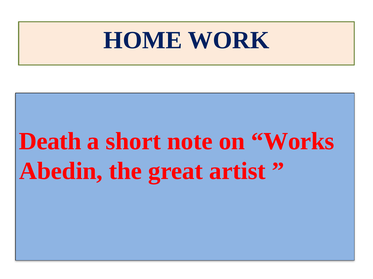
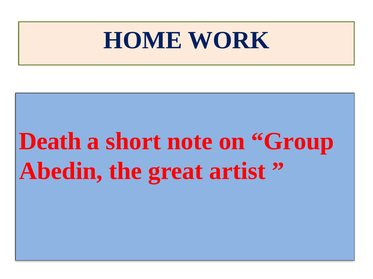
Works: Works -> Group (293, 142)
